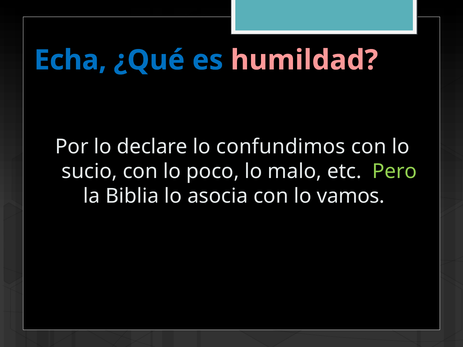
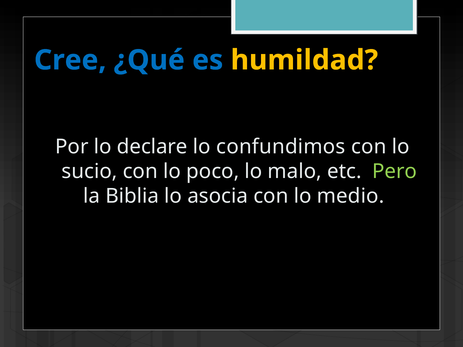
Echa: Echa -> Cree (70, 60)
humildad colour: pink -> yellow (304, 60)
vamos: vamos -> medio (351, 196)
